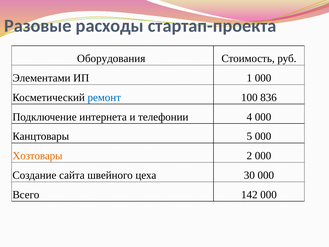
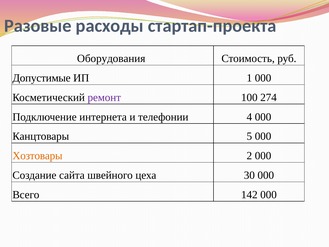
Элементами: Элементами -> Допустимые (42, 78)
ремонт colour: blue -> purple (104, 97)
836: 836 -> 274 (269, 97)
